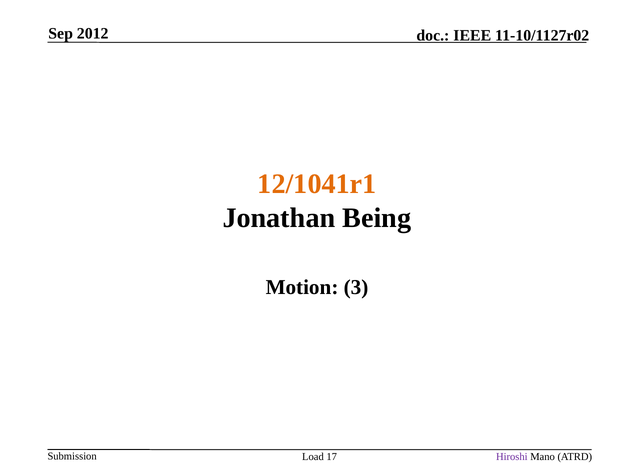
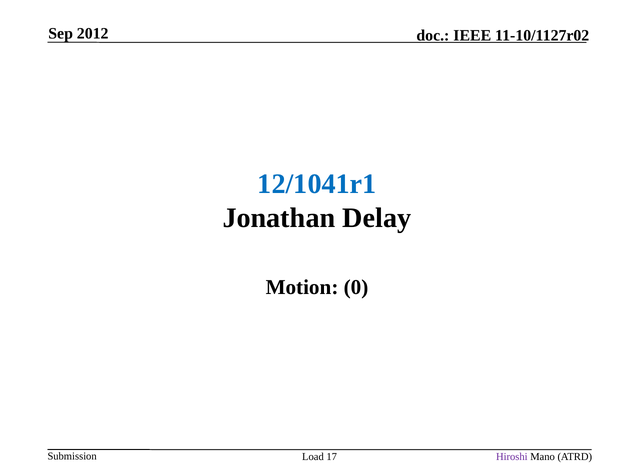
12/1041r1 colour: orange -> blue (317, 184)
Being: Being -> Delay (377, 218)
3: 3 -> 0 (356, 287)
